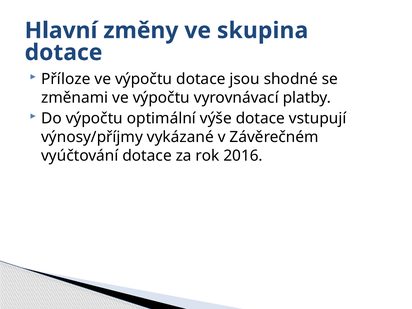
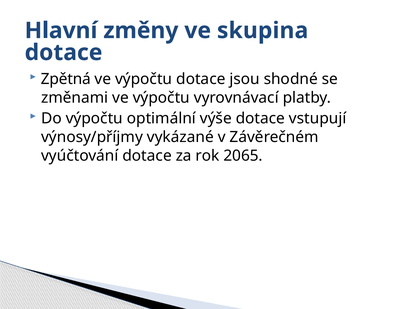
Příloze: Příloze -> Zpětná (66, 79)
2016: 2016 -> 2065 (243, 156)
